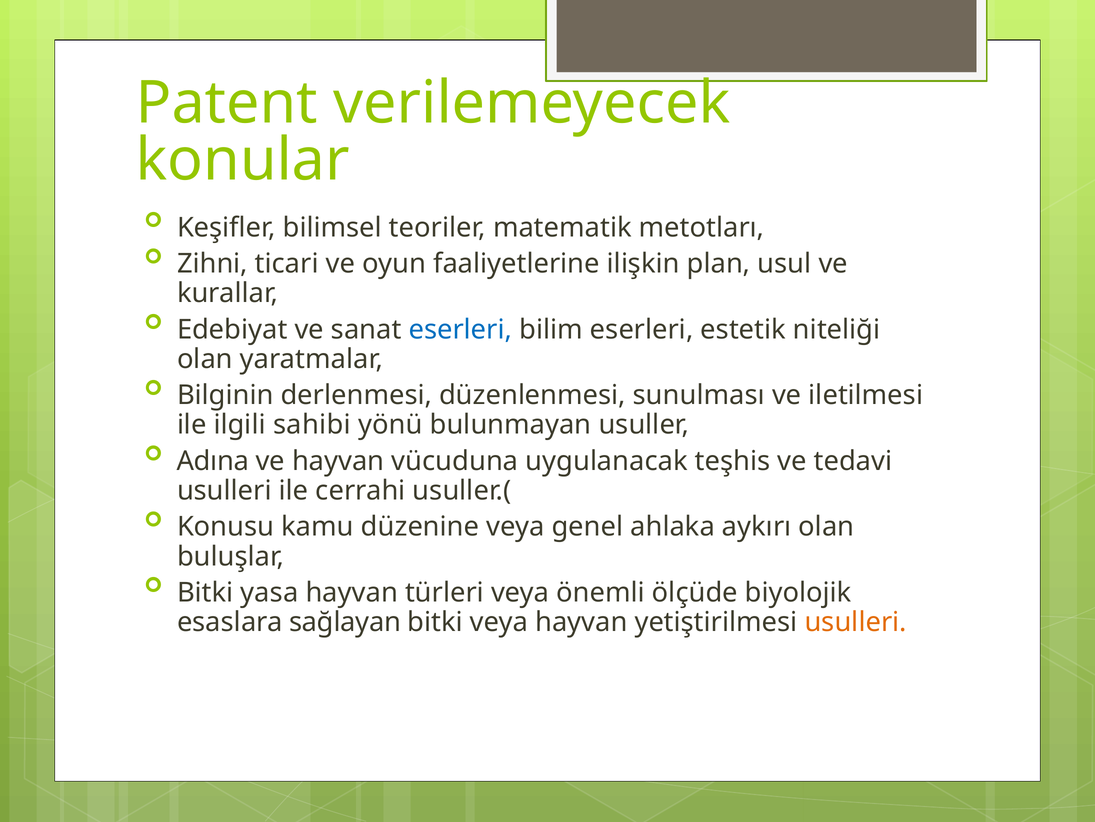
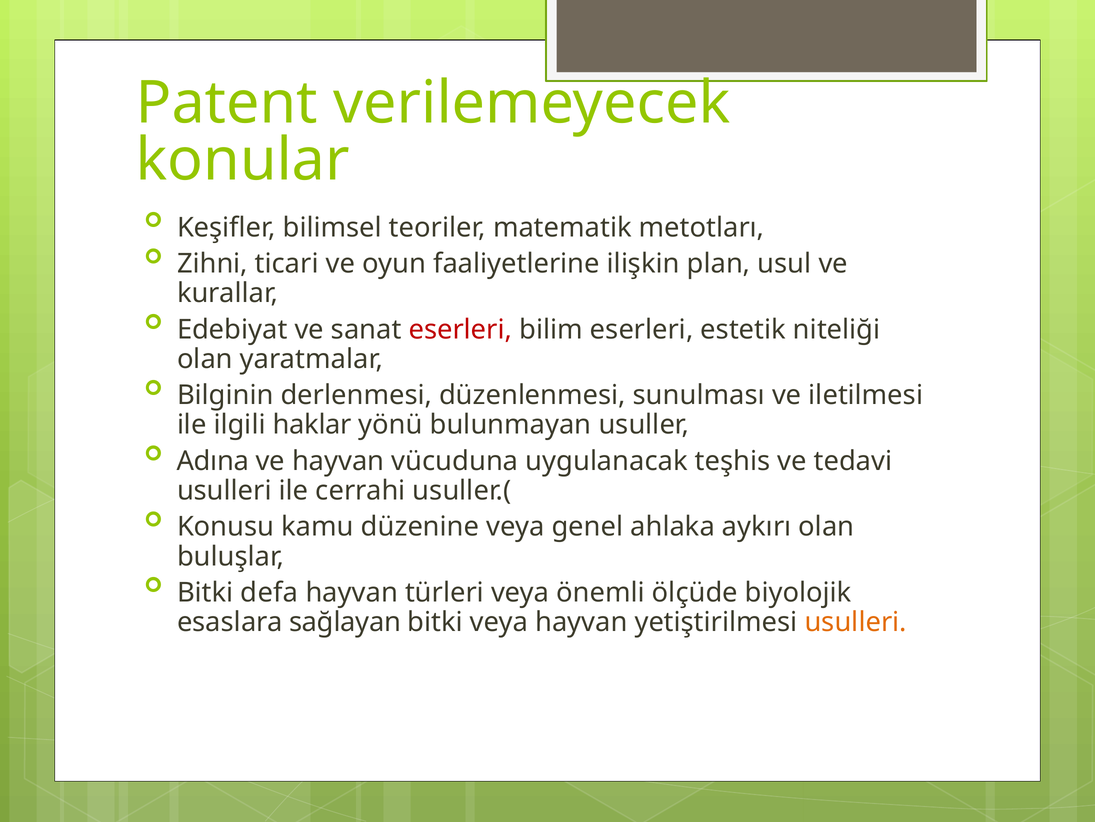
eserleri colour: blue -> red (460, 329)
sahibi: sahibi -> haklar (312, 425)
yasa: yasa -> defa (269, 592)
